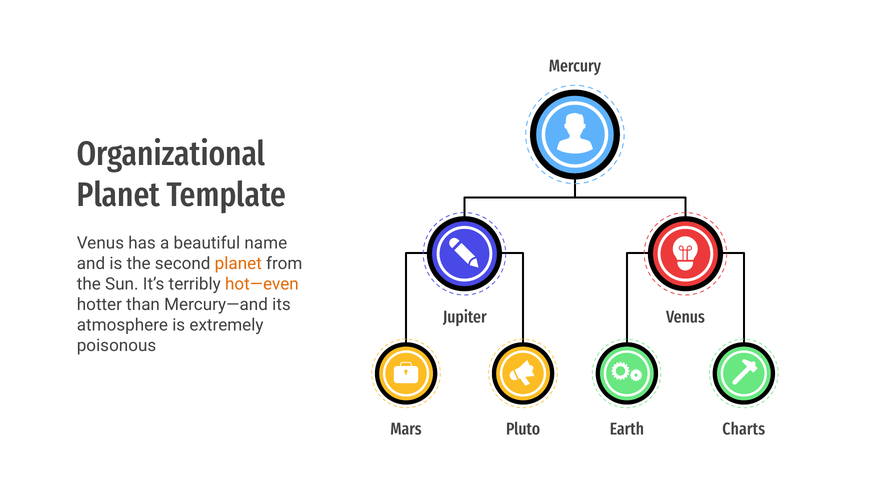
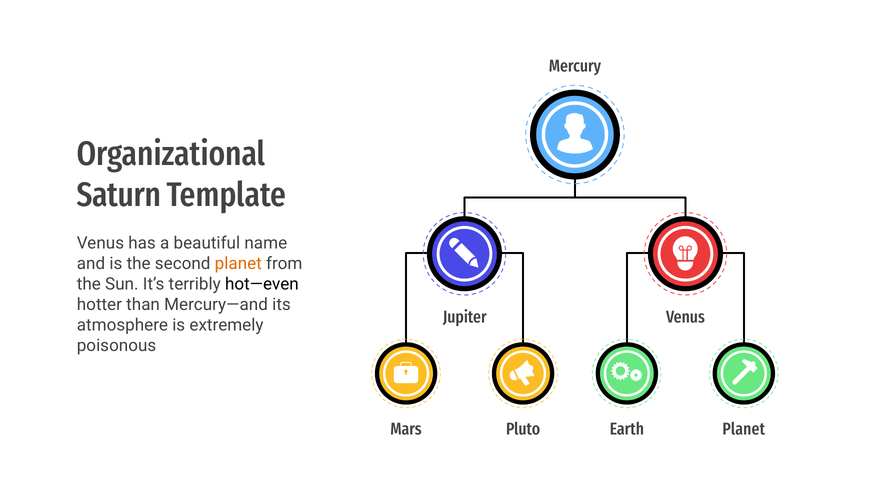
Planet: Planet -> Saturn (119, 195)
hot—even colour: orange -> black (262, 284)
Earth Charts: Charts -> Planet (744, 429)
